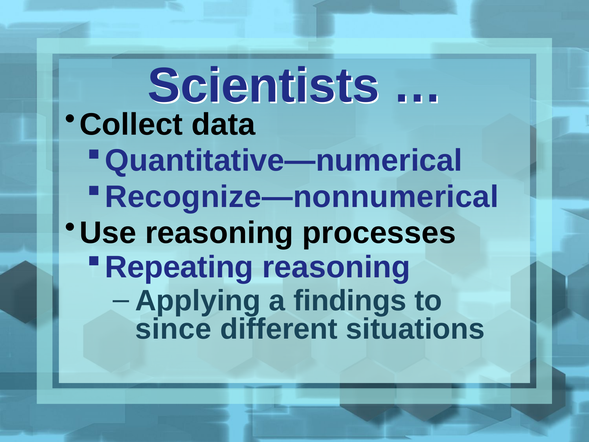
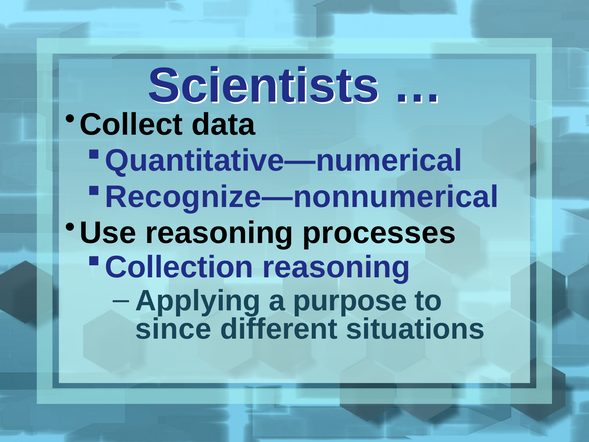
Repeating: Repeating -> Collection (179, 267)
findings: findings -> purpose (350, 301)
